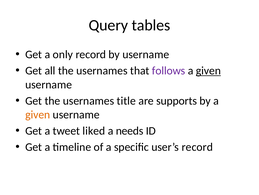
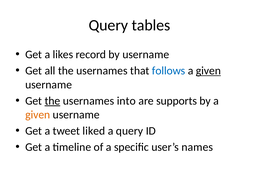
only: only -> likes (63, 54)
follows colour: purple -> blue (169, 70)
the underline: none -> present (52, 100)
title: title -> into (126, 100)
a needs: needs -> query (130, 130)
user’s record: record -> names (197, 147)
